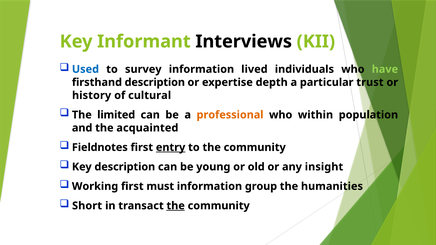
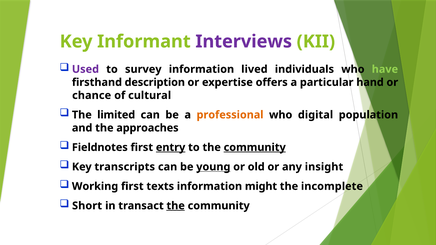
Interviews colour: black -> purple (244, 42)
Used colour: blue -> purple (85, 69)
depth: depth -> offers (272, 82)
trust: trust -> hand (370, 82)
history: history -> chance (92, 95)
within: within -> digital (316, 115)
acquainted: acquainted -> approaches (147, 128)
community underline: none -> present (255, 148)
Key description: description -> transcripts (125, 167)
young underline: none -> present (213, 167)
must: must -> texts (160, 186)
group: group -> might (261, 186)
humanities: humanities -> incomplete (332, 186)
